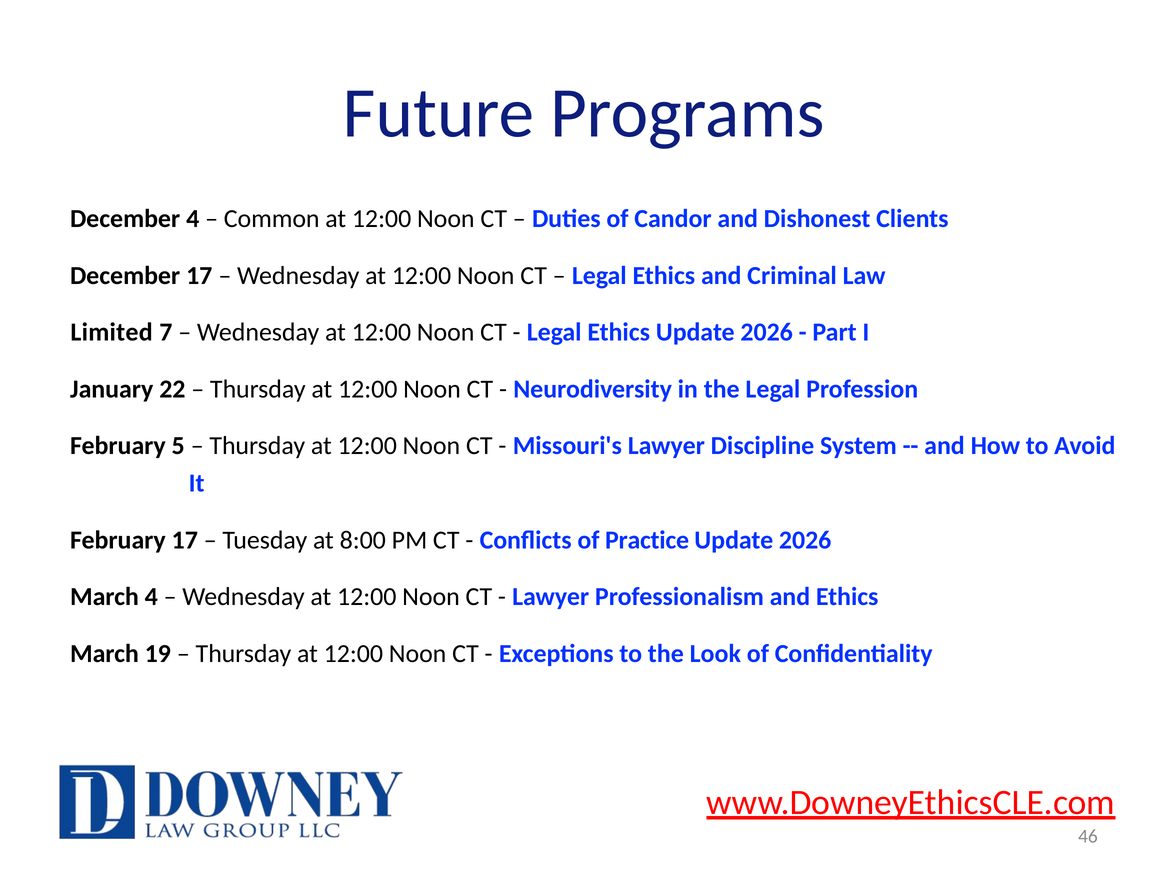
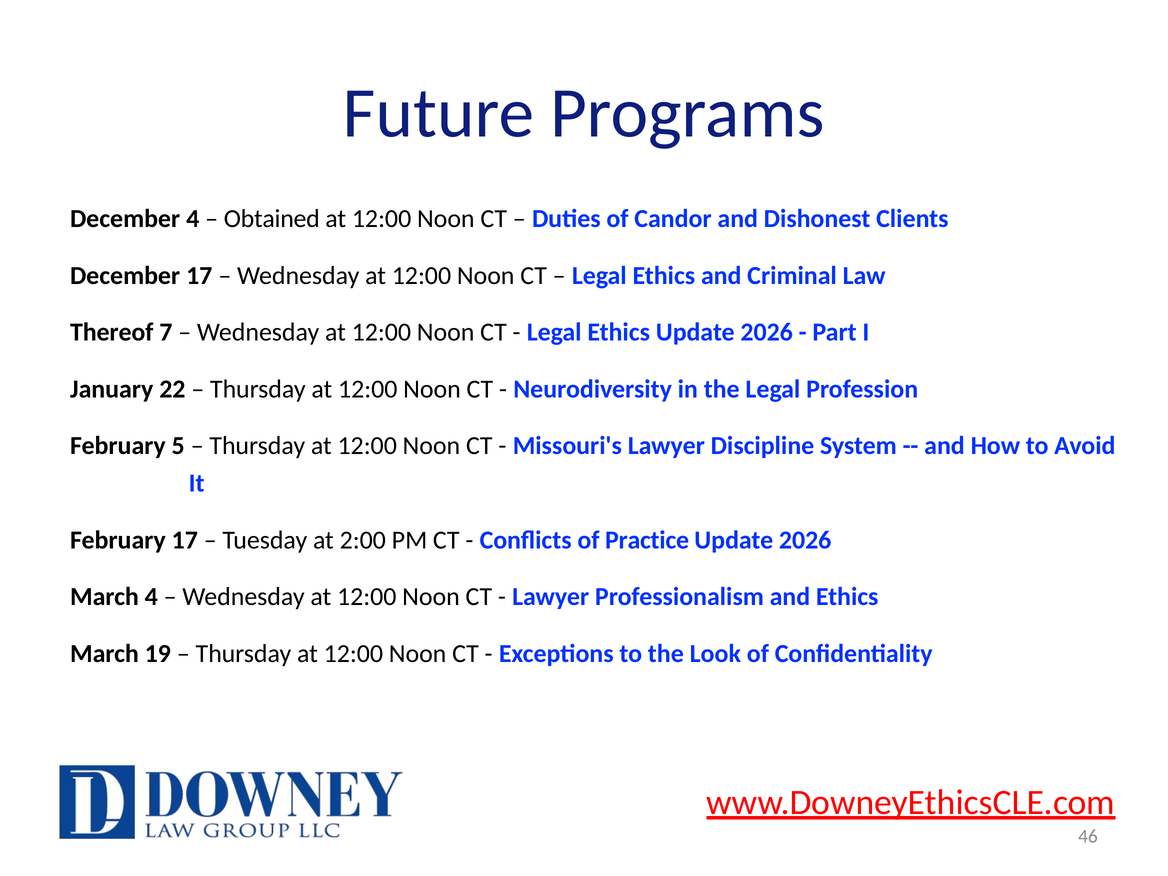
Common: Common -> Obtained (272, 219)
Limited: Limited -> Thereof (112, 332)
8:00: 8:00 -> 2:00 (363, 540)
